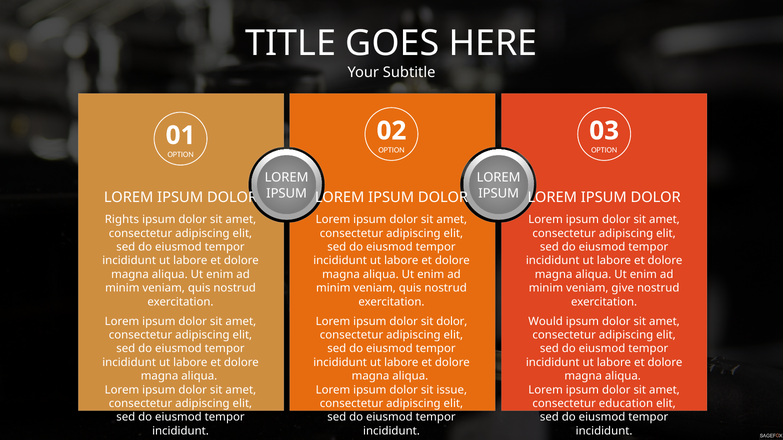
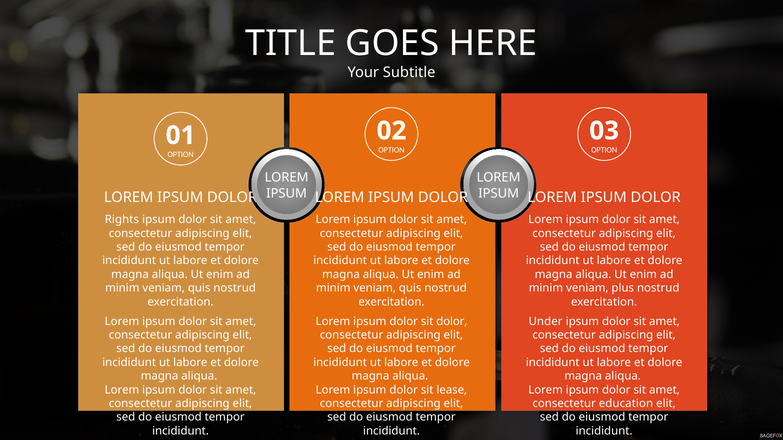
give: give -> plus (623, 288)
Would: Would -> Under (546, 322)
issue: issue -> lease (452, 390)
